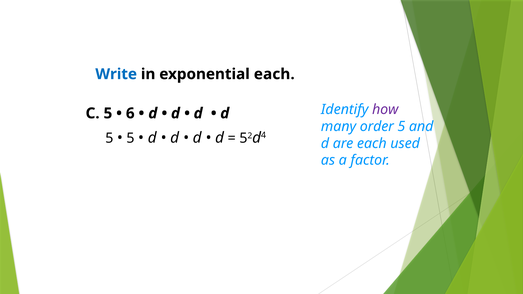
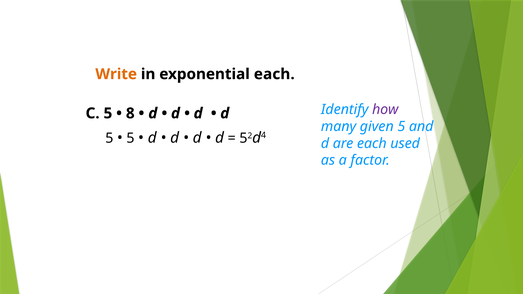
Write colour: blue -> orange (116, 74)
6: 6 -> 8 (130, 113)
order: order -> given (377, 126)
